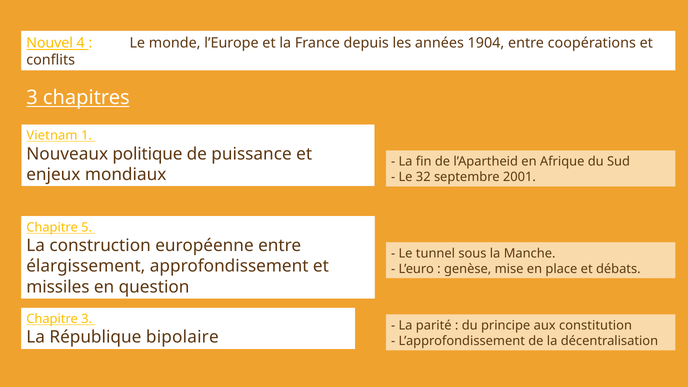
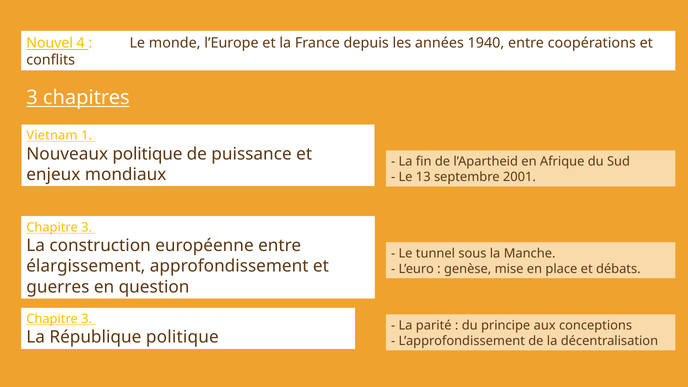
1904: 1904 -> 1940 (486, 43)
32: 32 -> 13 (423, 177)
5: 5 -> 3 (87, 227)
missiles: missiles -> guerres (58, 287)
constitution: constitution -> conceptions (596, 325)
République bipolaire: bipolaire -> politique (182, 337)
